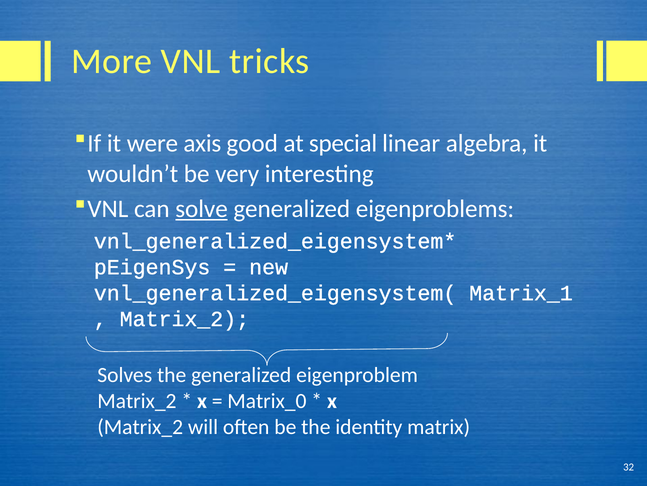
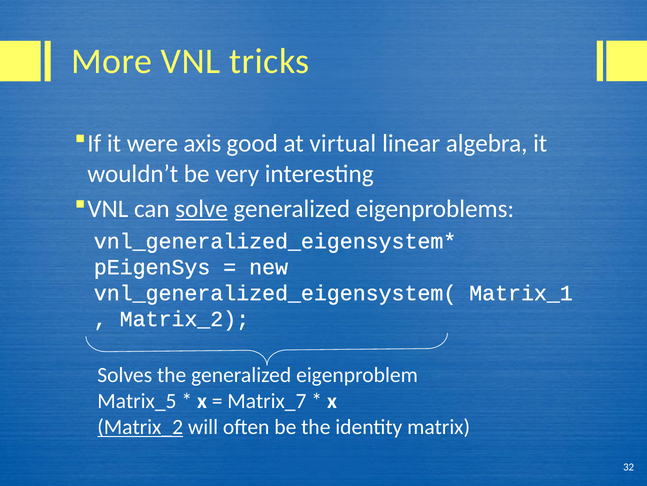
special: special -> virtual (343, 143)
Matrix_2: Matrix_2 -> Matrix_5 (137, 401)
Matrix_0: Matrix_0 -> Matrix_7 (267, 401)
Matrix_2 underline: none -> present (140, 427)
